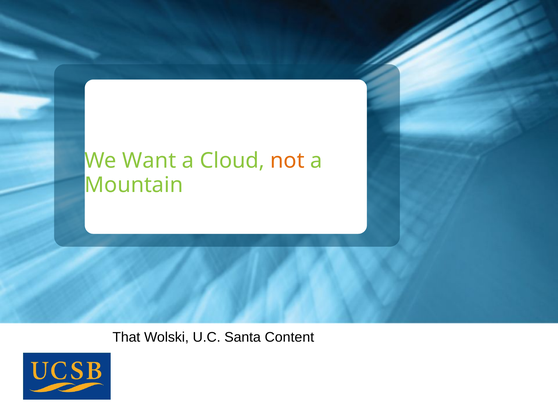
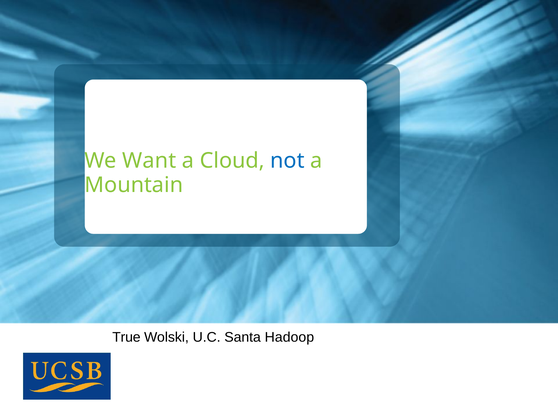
not colour: orange -> blue (287, 161)
That: That -> True (126, 338)
Content: Content -> Hadoop (289, 338)
